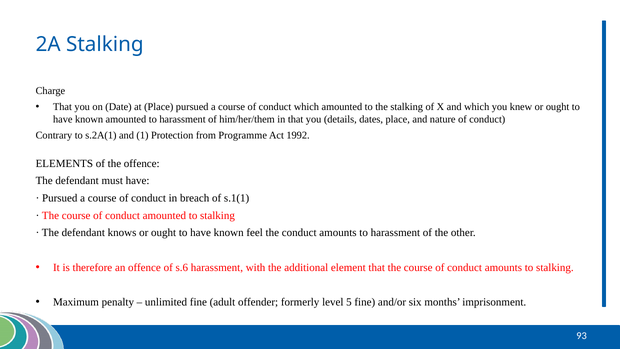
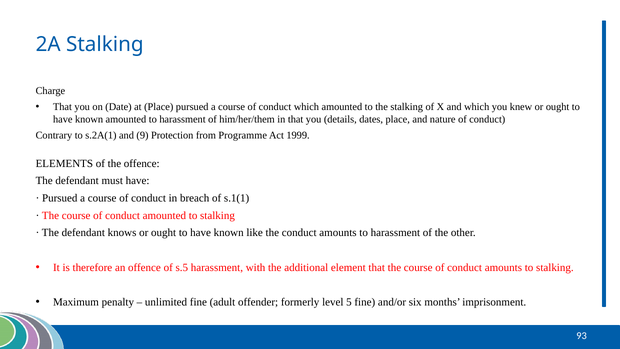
1: 1 -> 9 (142, 135)
1992: 1992 -> 1999 (298, 135)
feel: feel -> like (255, 233)
s.6: s.6 -> s.5 (182, 267)
